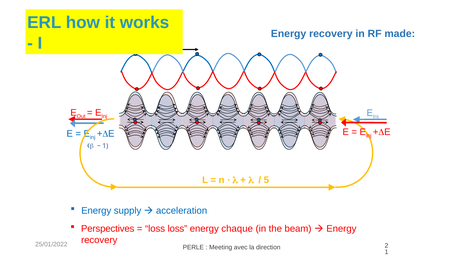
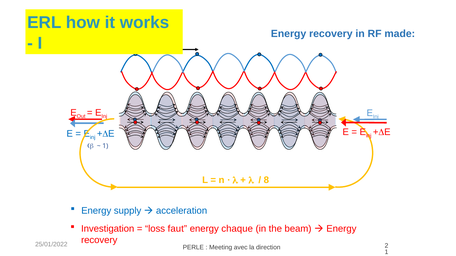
5: 5 -> 8 (266, 180)
Perspectives: Perspectives -> Investigation (108, 229)
loss loss: loss -> faut (177, 229)
